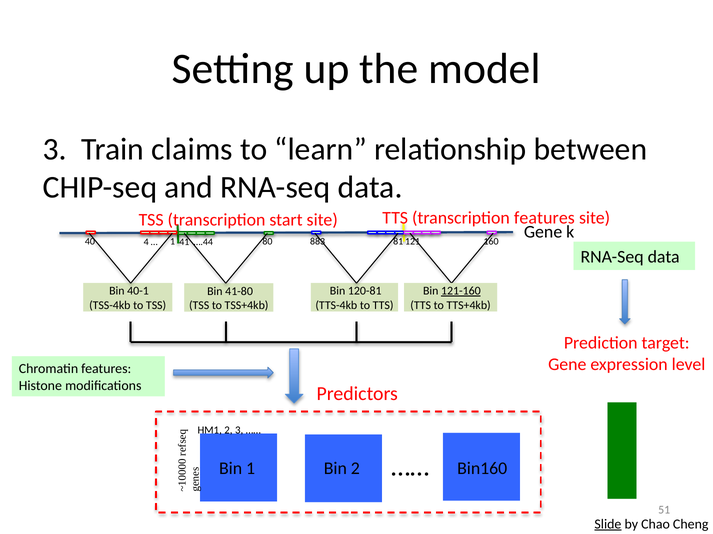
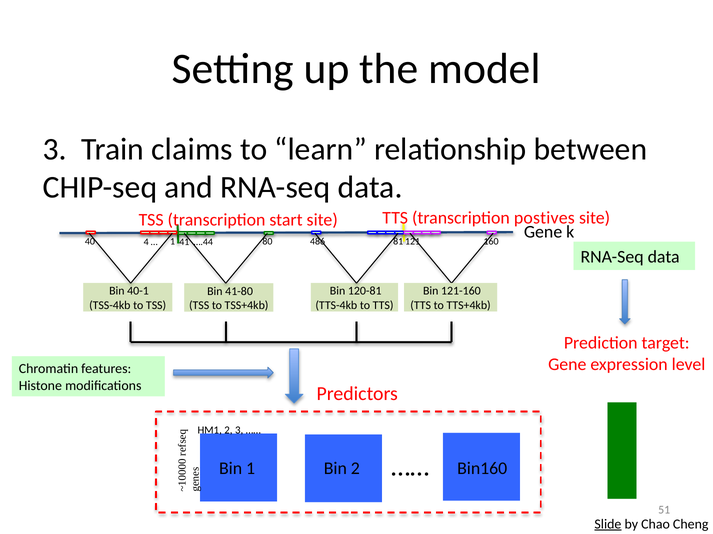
transcription features: features -> postives (544, 218)
883: 883 -> 486 (318, 242)
121-160 underline: present -> none (461, 291)
